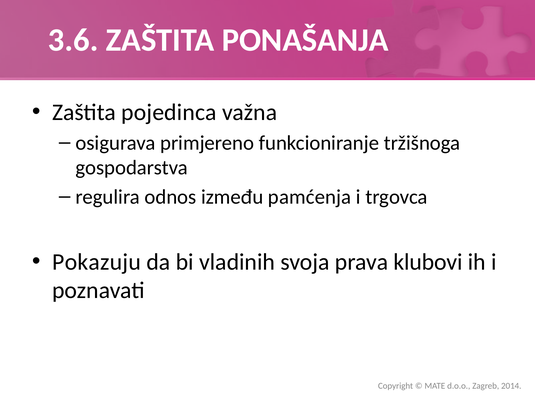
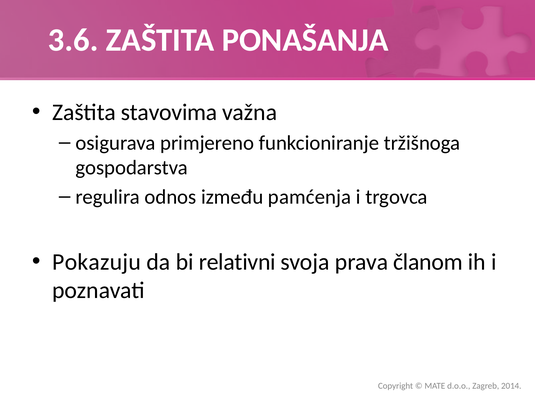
pojedinca: pojedinca -> stavovima (169, 112)
vladinih: vladinih -> relativni (237, 262)
klubovi: klubovi -> članom (428, 262)
